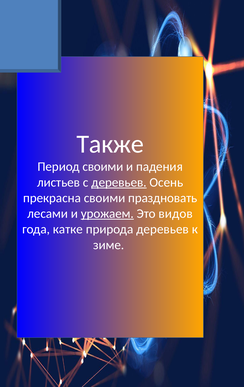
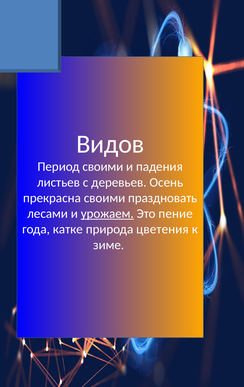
Также: Также -> Видов (110, 144)
деревьев underline: present -> none (119, 182)
видов: видов -> пение (176, 213)
природа деревьев: деревьев -> цветения (162, 229)
